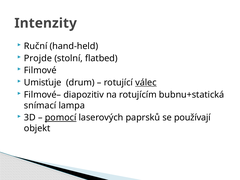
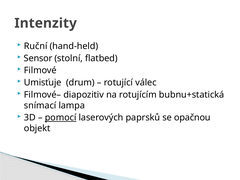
Projde: Projde -> Sensor (38, 58)
válec underline: present -> none (146, 83)
používají: používají -> opačnou (192, 118)
